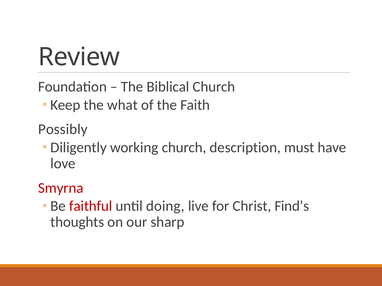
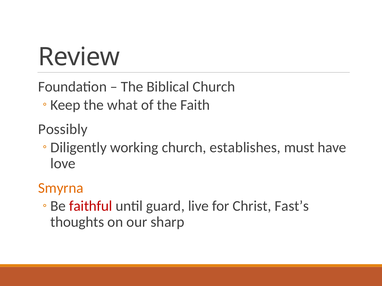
description: description -> establishes (245, 148)
Smyrna colour: red -> orange (61, 188)
doing: doing -> guard (165, 206)
Find’s: Find’s -> Fast’s (292, 206)
